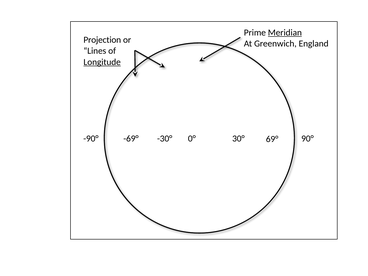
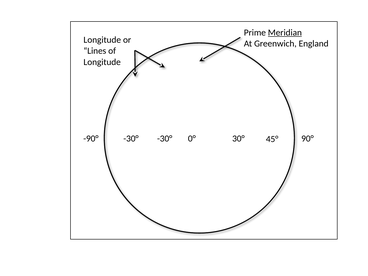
Projection: Projection -> Longitude (102, 40)
Longitude underline: present -> none (102, 62)
69°: 69° -> 45° (272, 139)
-90° -69°: -69° -> -30° (131, 139)
